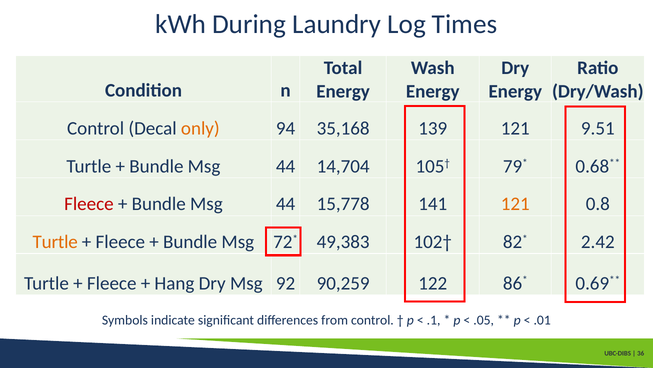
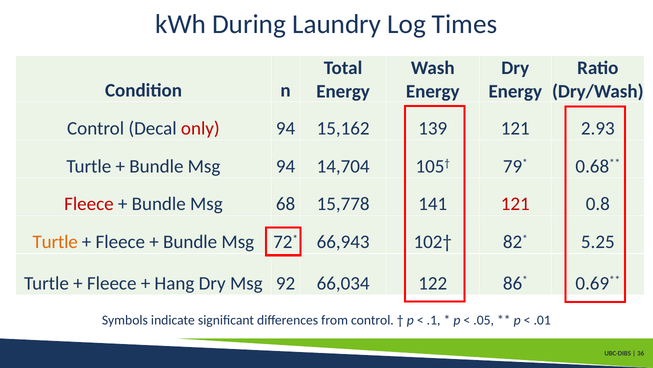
only colour: orange -> red (200, 128)
35,168: 35,168 -> 15,162 (343, 128)
9.51: 9.51 -> 2.93 (598, 128)
44: 44 -> 94 (286, 166)
44: 44 -> 68 (286, 204)
121 colour: orange -> red (515, 204)
49,383: 49,383 -> 66,943 (343, 242)
2.42: 2.42 -> 5.25 (598, 242)
90,259: 90,259 -> 66,034 (343, 283)
